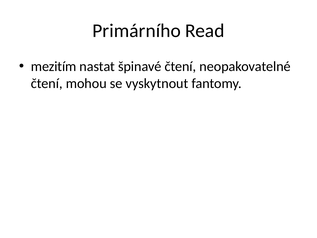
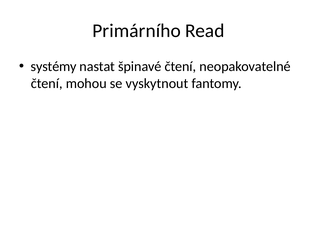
mezitím: mezitím -> systémy (54, 67)
